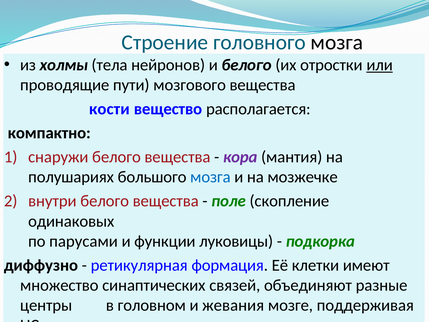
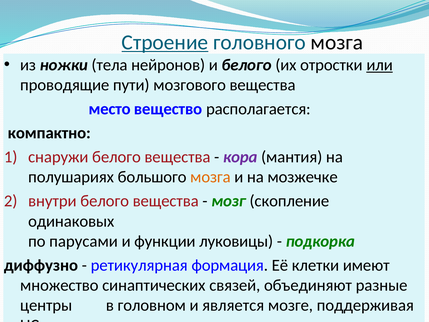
Строение underline: none -> present (165, 42)
холмы: холмы -> ножки (64, 65)
кости: кости -> место (110, 109)
мозга colour: blue -> orange (210, 177)
поле: поле -> мозг (229, 201)
жевания: жевания -> является (233, 305)
